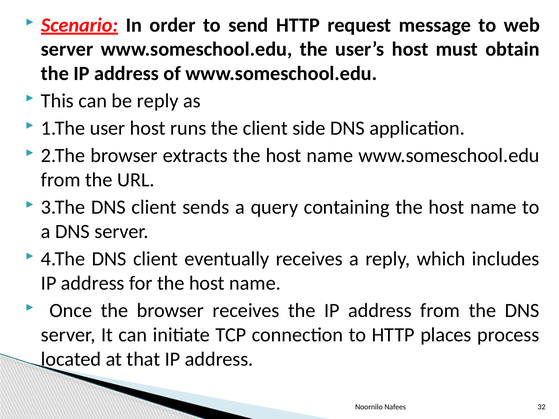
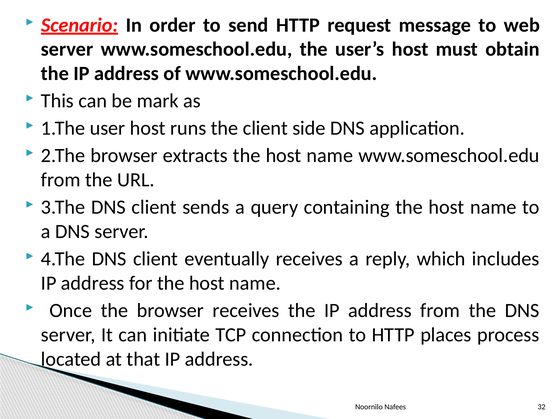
be reply: reply -> mark (158, 101)
